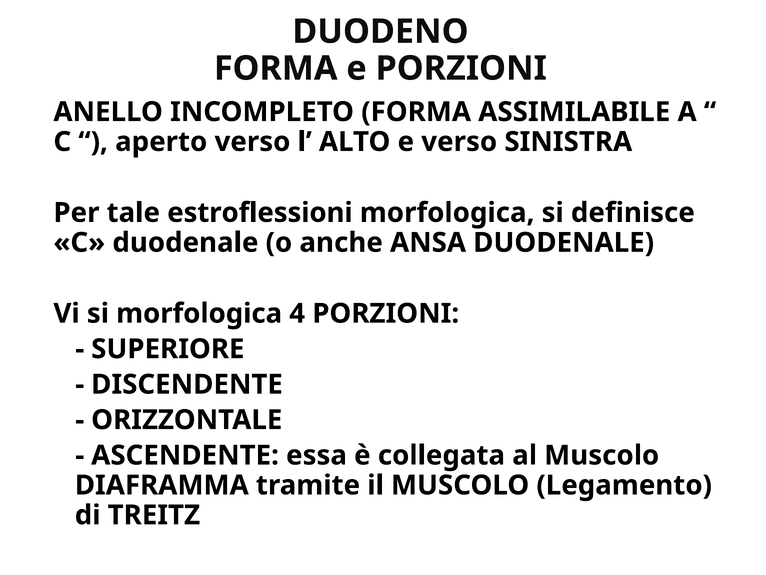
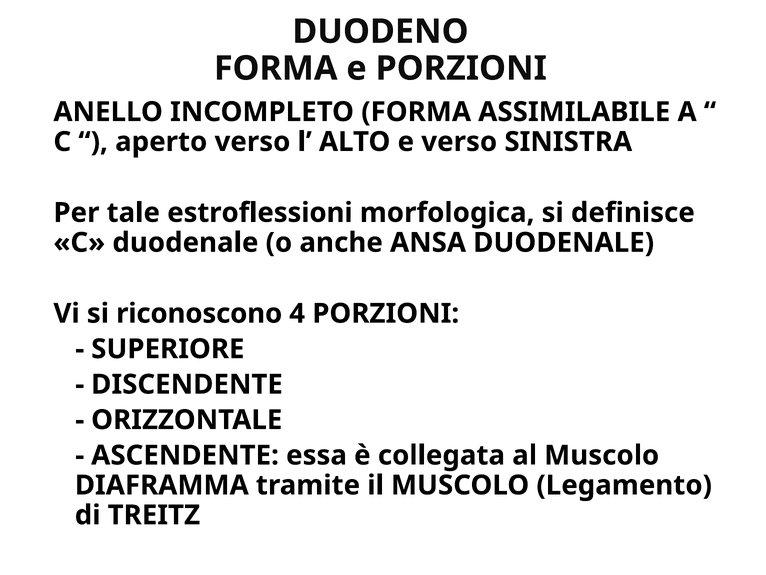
si morfologica: morfologica -> riconoscono (199, 313)
